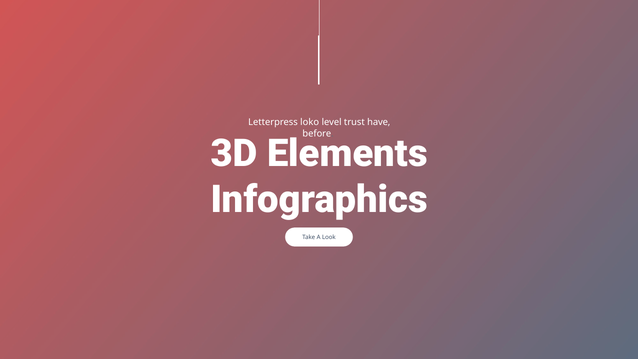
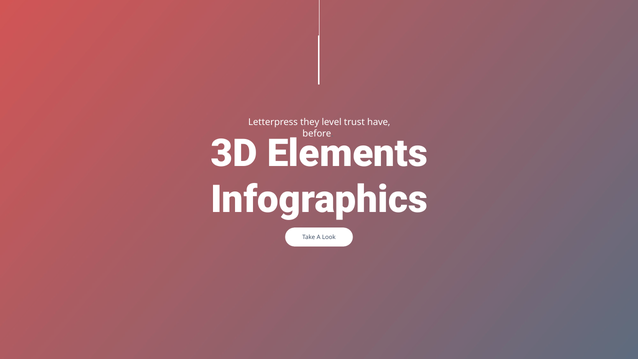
loko: loko -> they (310, 122)
